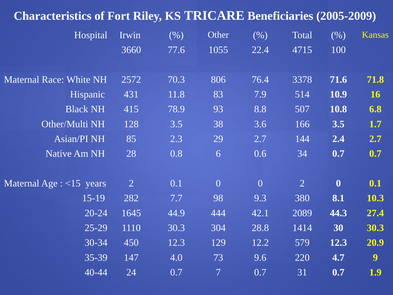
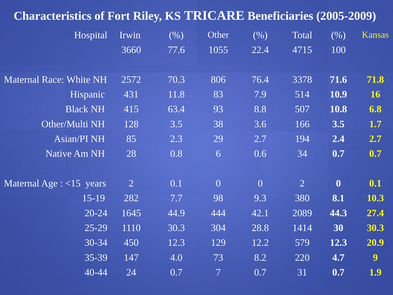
78.9: 78.9 -> 63.4 (176, 109)
144: 144 -> 194 (302, 139)
9.6: 9.6 -> 8.2 (260, 257)
